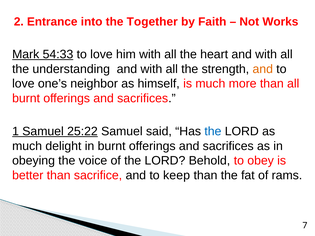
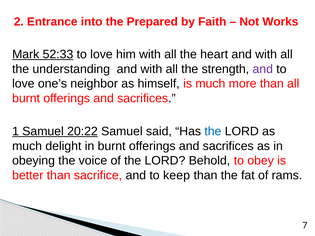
Together: Together -> Prepared (152, 22)
54:33: 54:33 -> 52:33 (58, 54)
and colour: orange -> purple (263, 69)
25:22: 25:22 -> 20:22 (82, 131)
